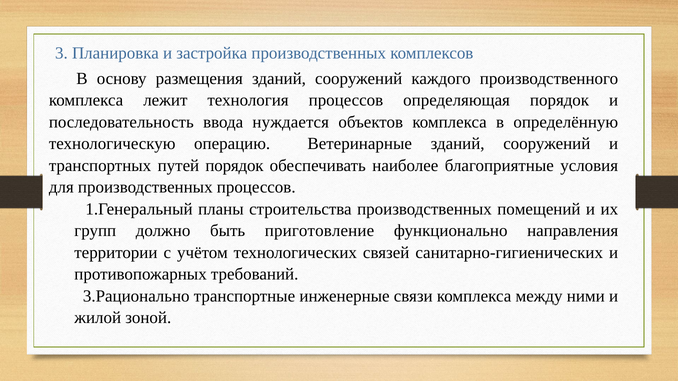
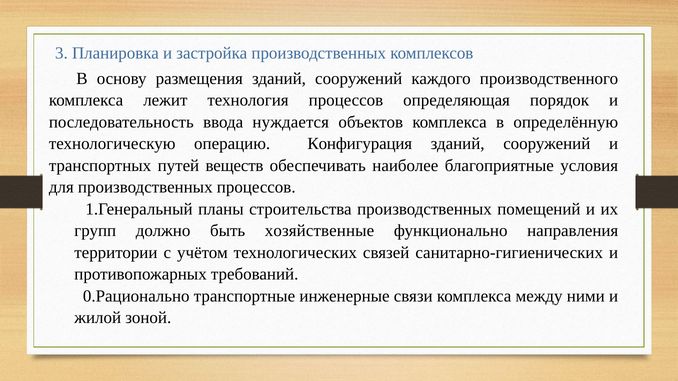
Ветеринарные: Ветеринарные -> Конфигурация (360, 144)
путей порядок: порядок -> веществ (235, 166)
приготовление: приготовление -> хозяйственные (320, 231)
3.Рационально: 3.Рационально -> 0.Рационально (136, 296)
